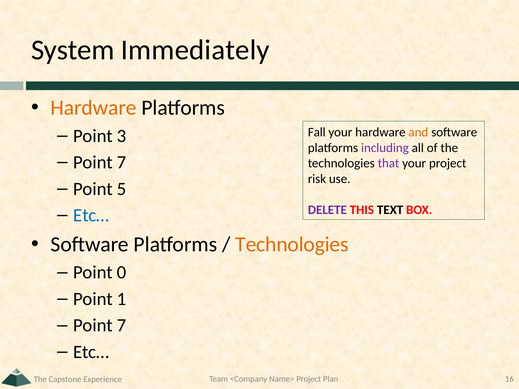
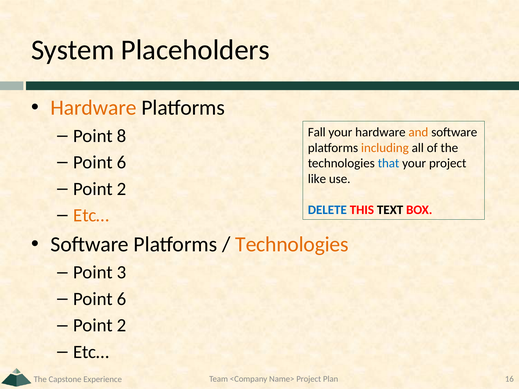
Immediately: Immediately -> Placeholders (195, 50)
3: 3 -> 8 (122, 136)
including colour: purple -> orange (385, 148)
7: 7 -> 6 (122, 162)
that colour: purple -> blue (389, 163)
risk: risk -> like (317, 179)
5: 5 -> 2 (122, 189)
DELETE colour: purple -> blue (327, 210)
Etc… colour: blue -> orange (91, 216)
0: 0 -> 3 (122, 273)
1: 1 -> 6 (122, 299)
7: 7 -> 2 (122, 326)
